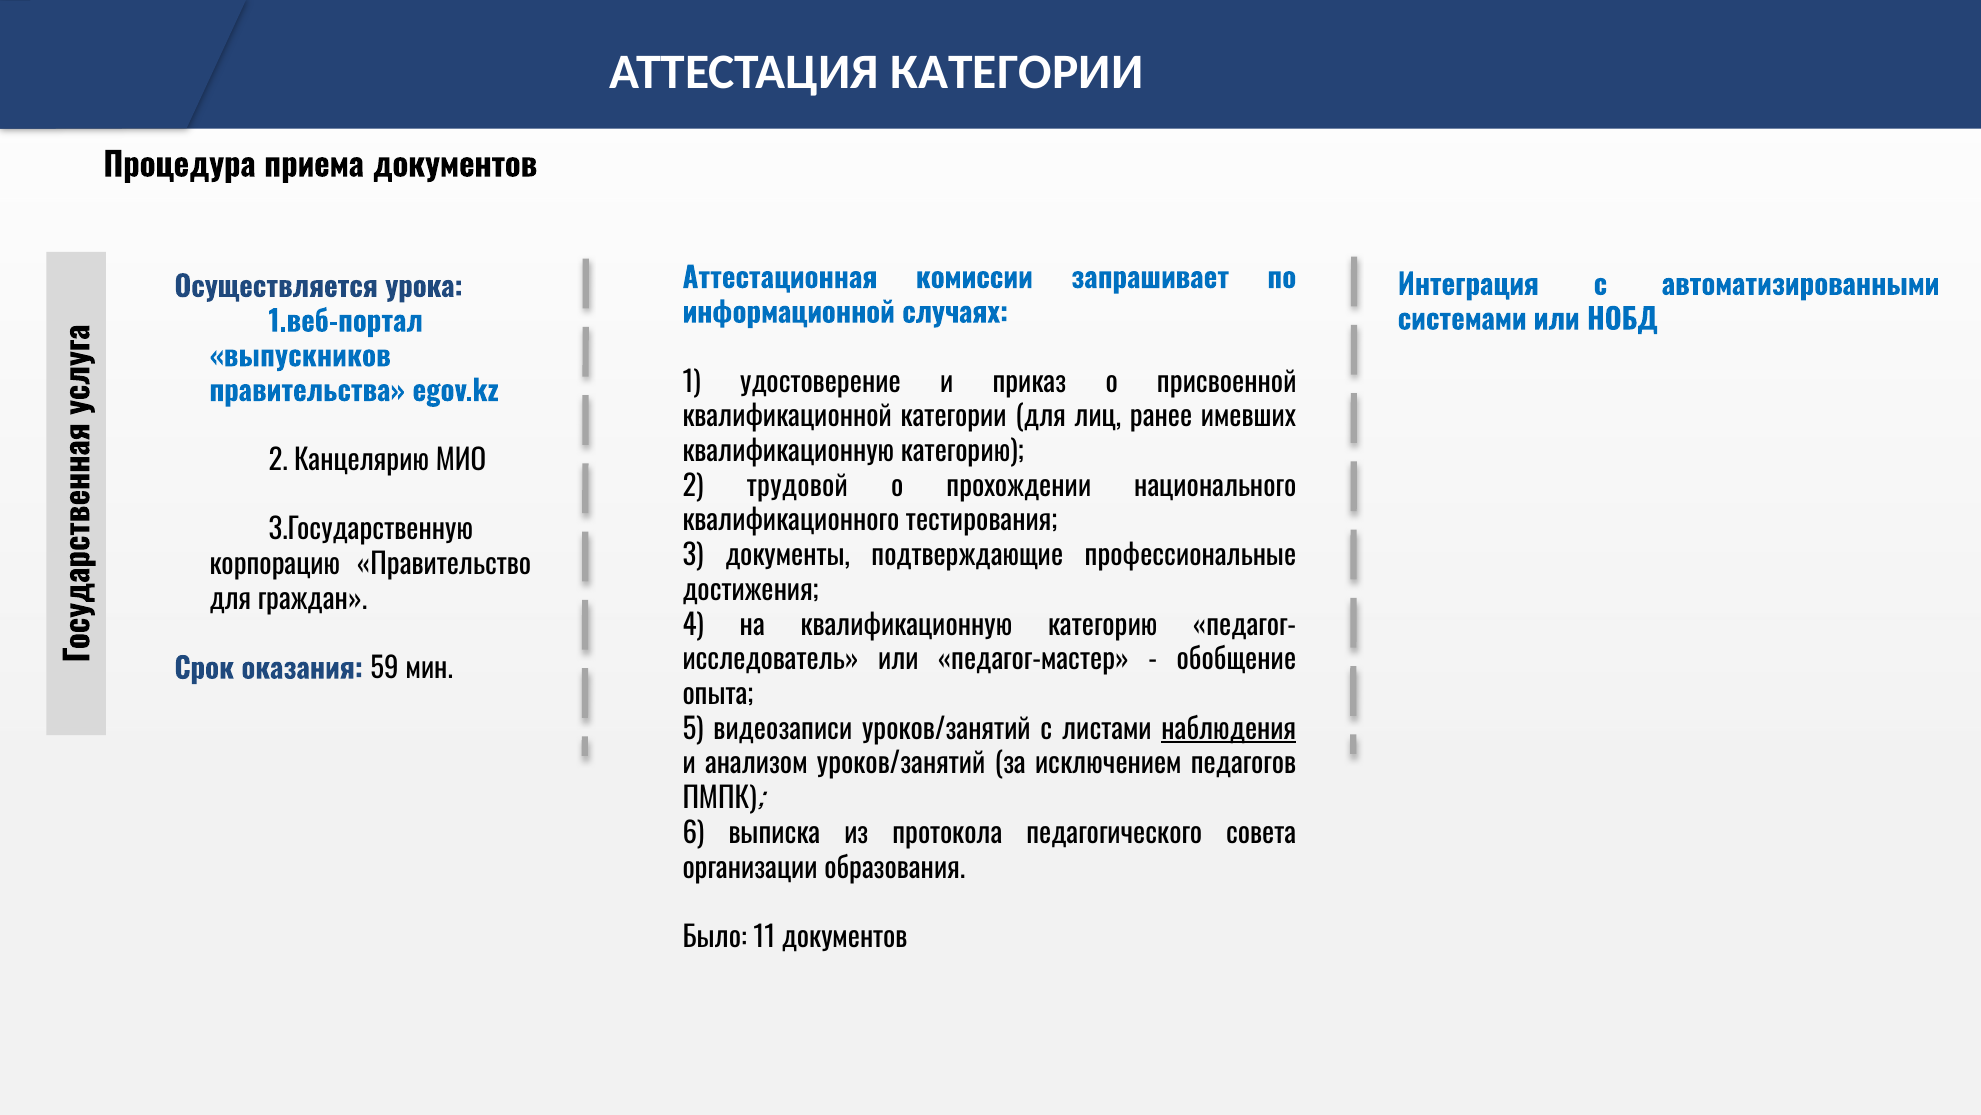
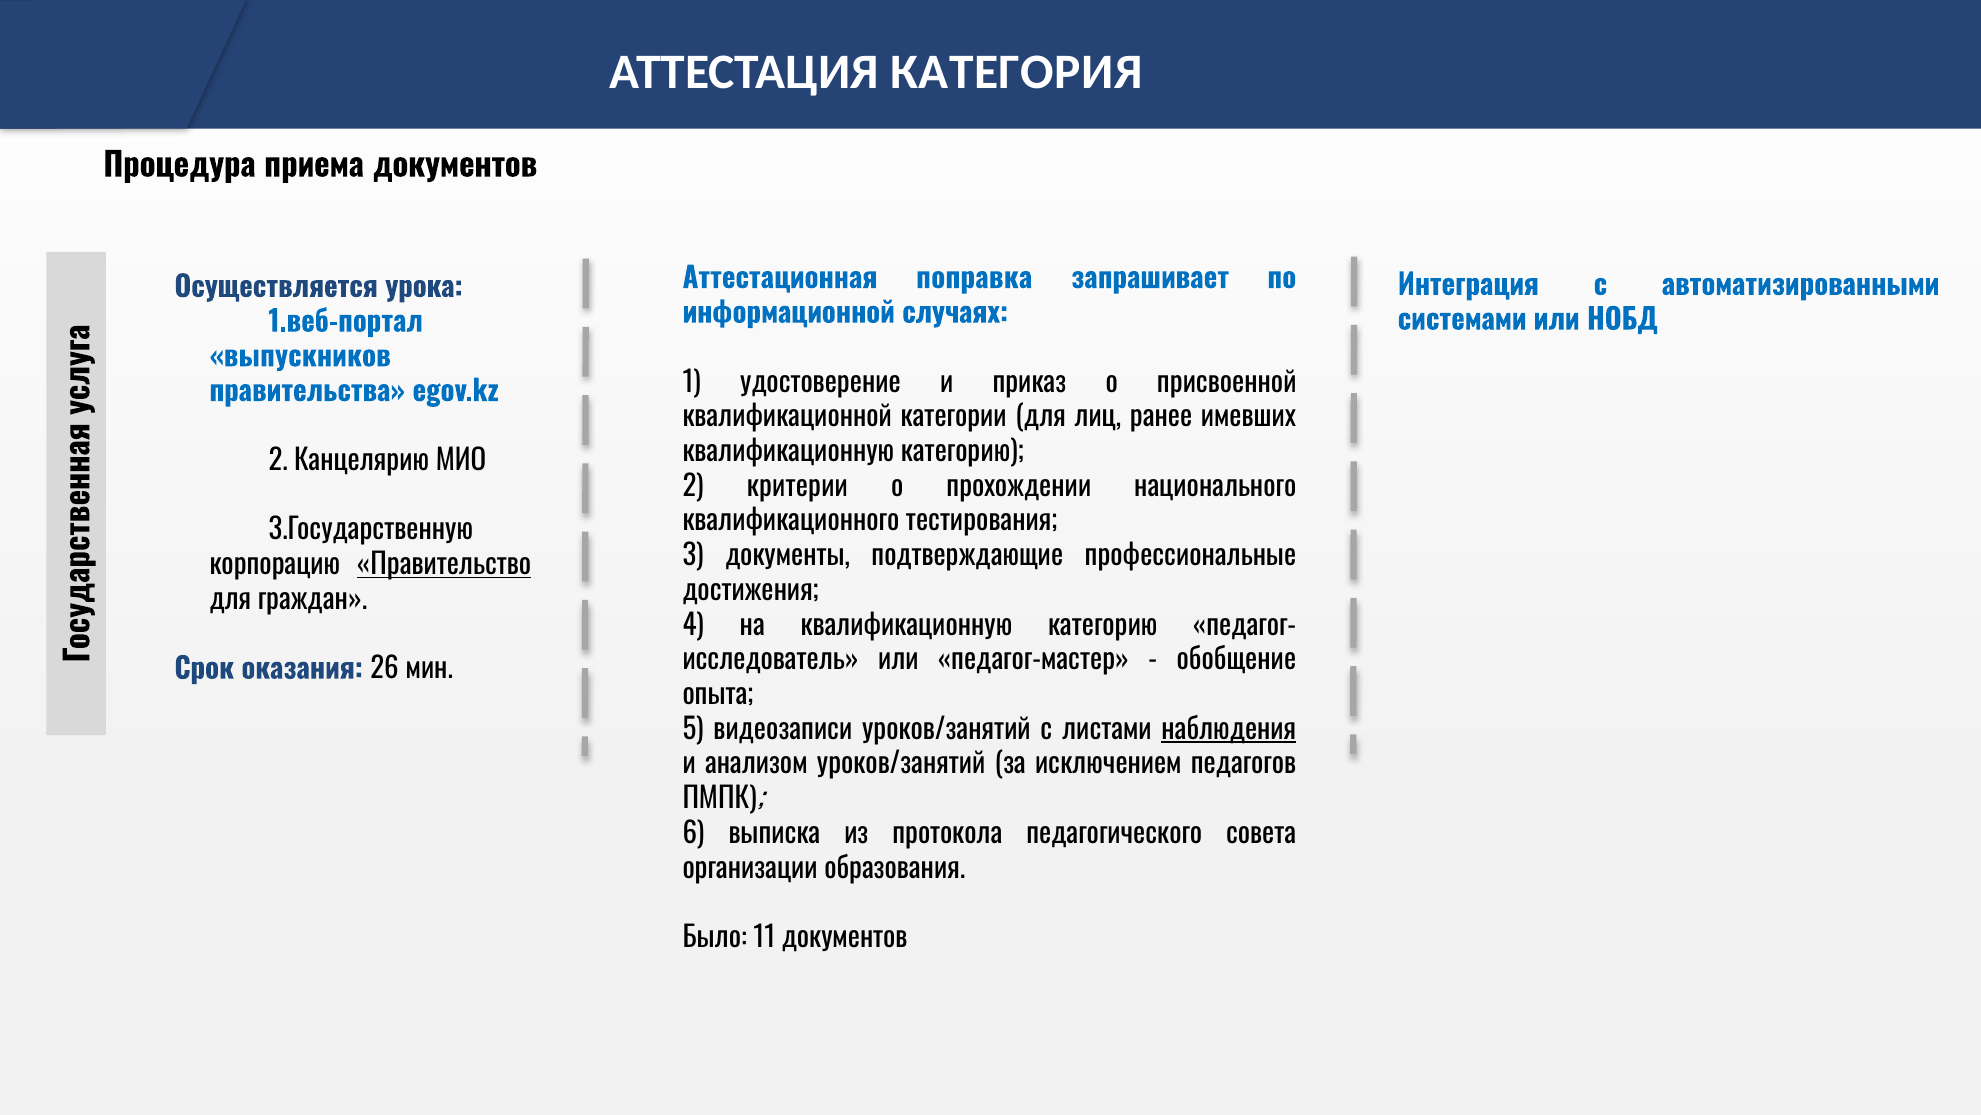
АТТЕСТАЦИЯ КАТЕГОРИИ: КАТЕГОРИИ -> КАТЕГОРИЯ (1017, 72)
комиссии: комиссии -> поправка (974, 278)
трудовой: трудовой -> критерии (797, 486)
Правительство underline: none -> present (444, 565)
59: 59 -> 26 (385, 669)
